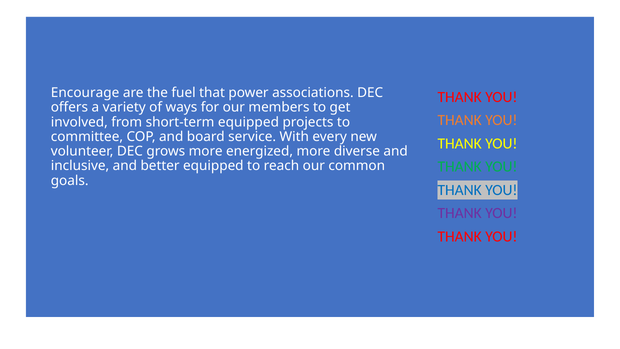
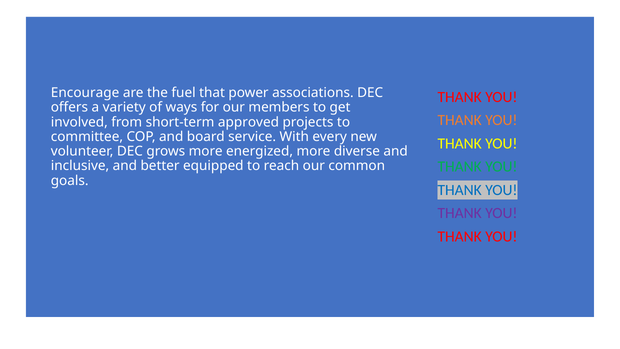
short-term equipped: equipped -> approved (248, 122)
